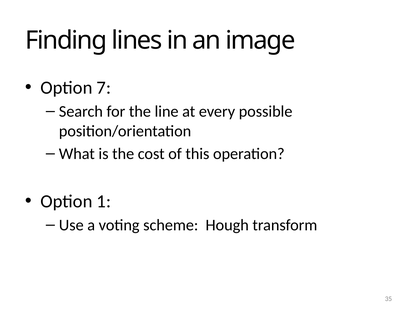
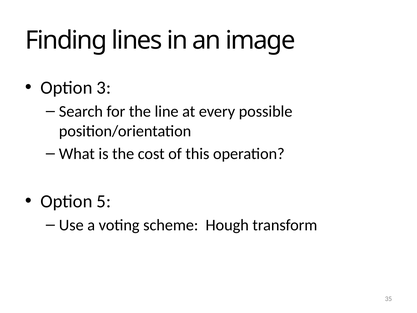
7: 7 -> 3 (104, 87)
1: 1 -> 5 (104, 201)
